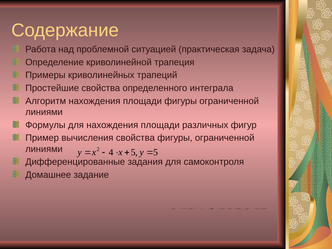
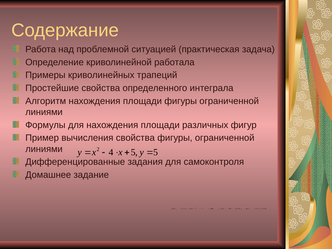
трапеция: трапеция -> работала (174, 62)
